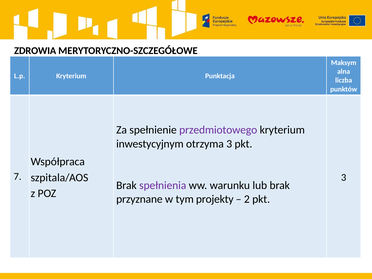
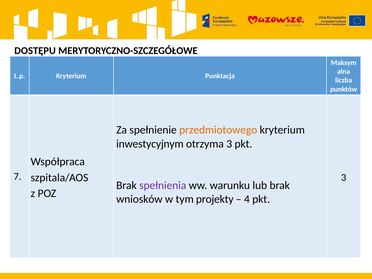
ZDROWIA: ZDROWIA -> DOSTĘPU (35, 51)
przedmiotowego colour: purple -> orange (218, 130)
przyznane: przyznane -> wniosków (139, 199)
2: 2 -> 4 (247, 199)
